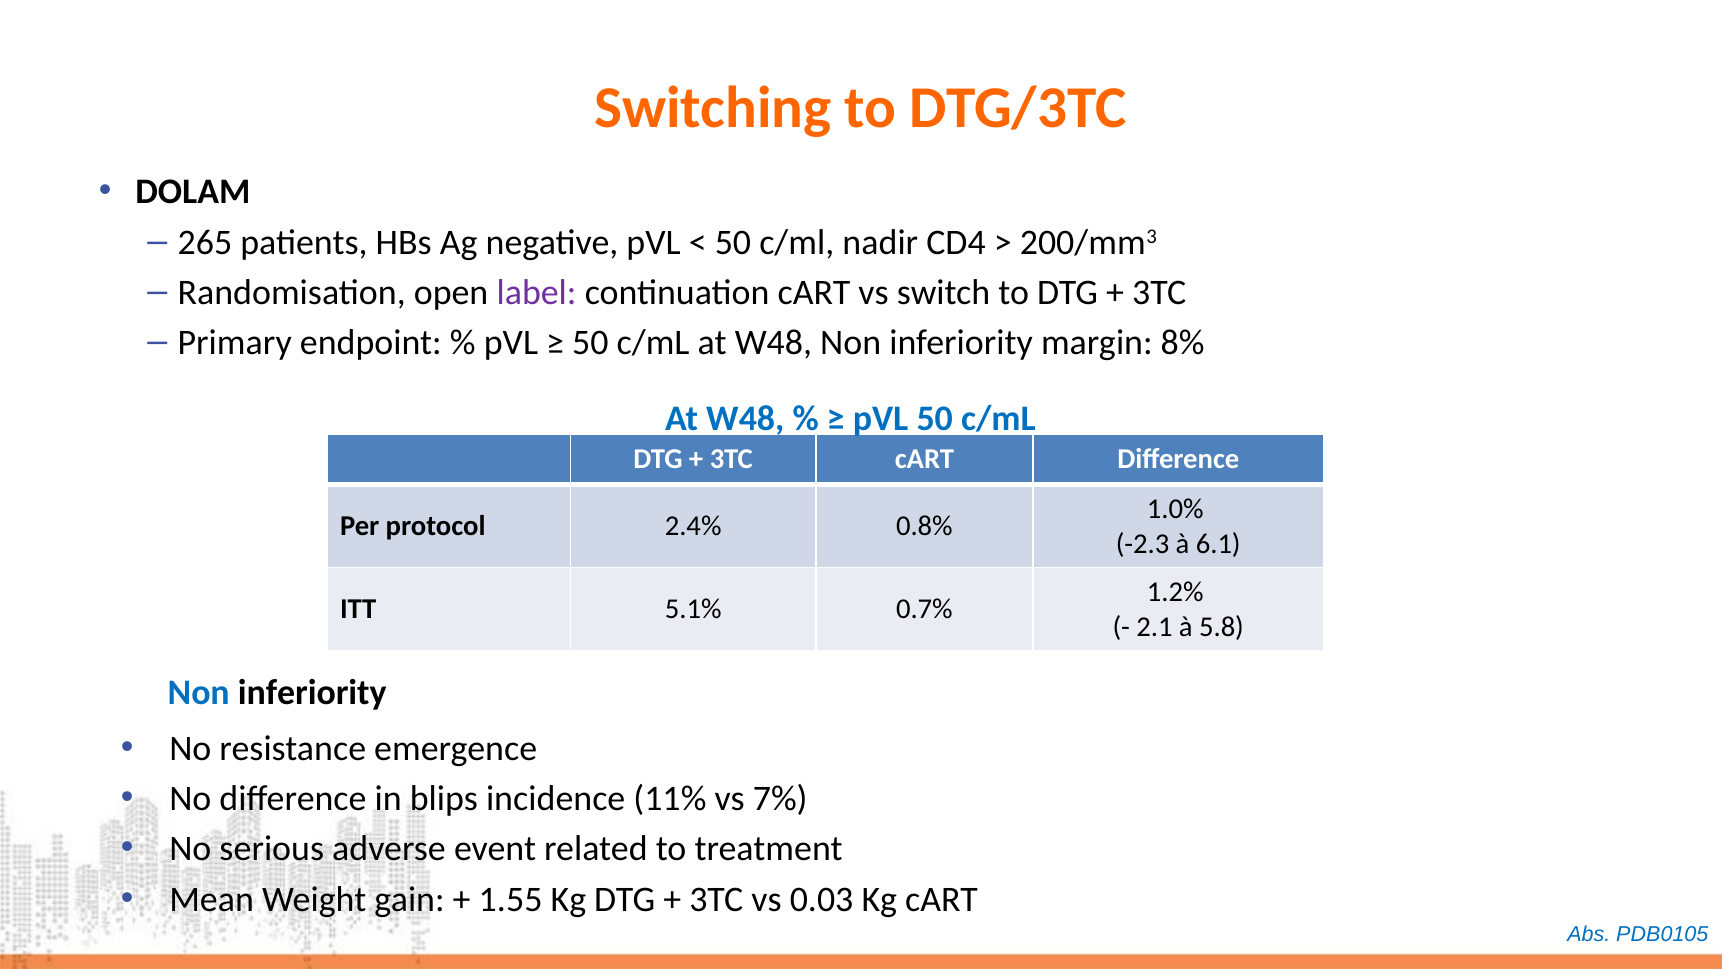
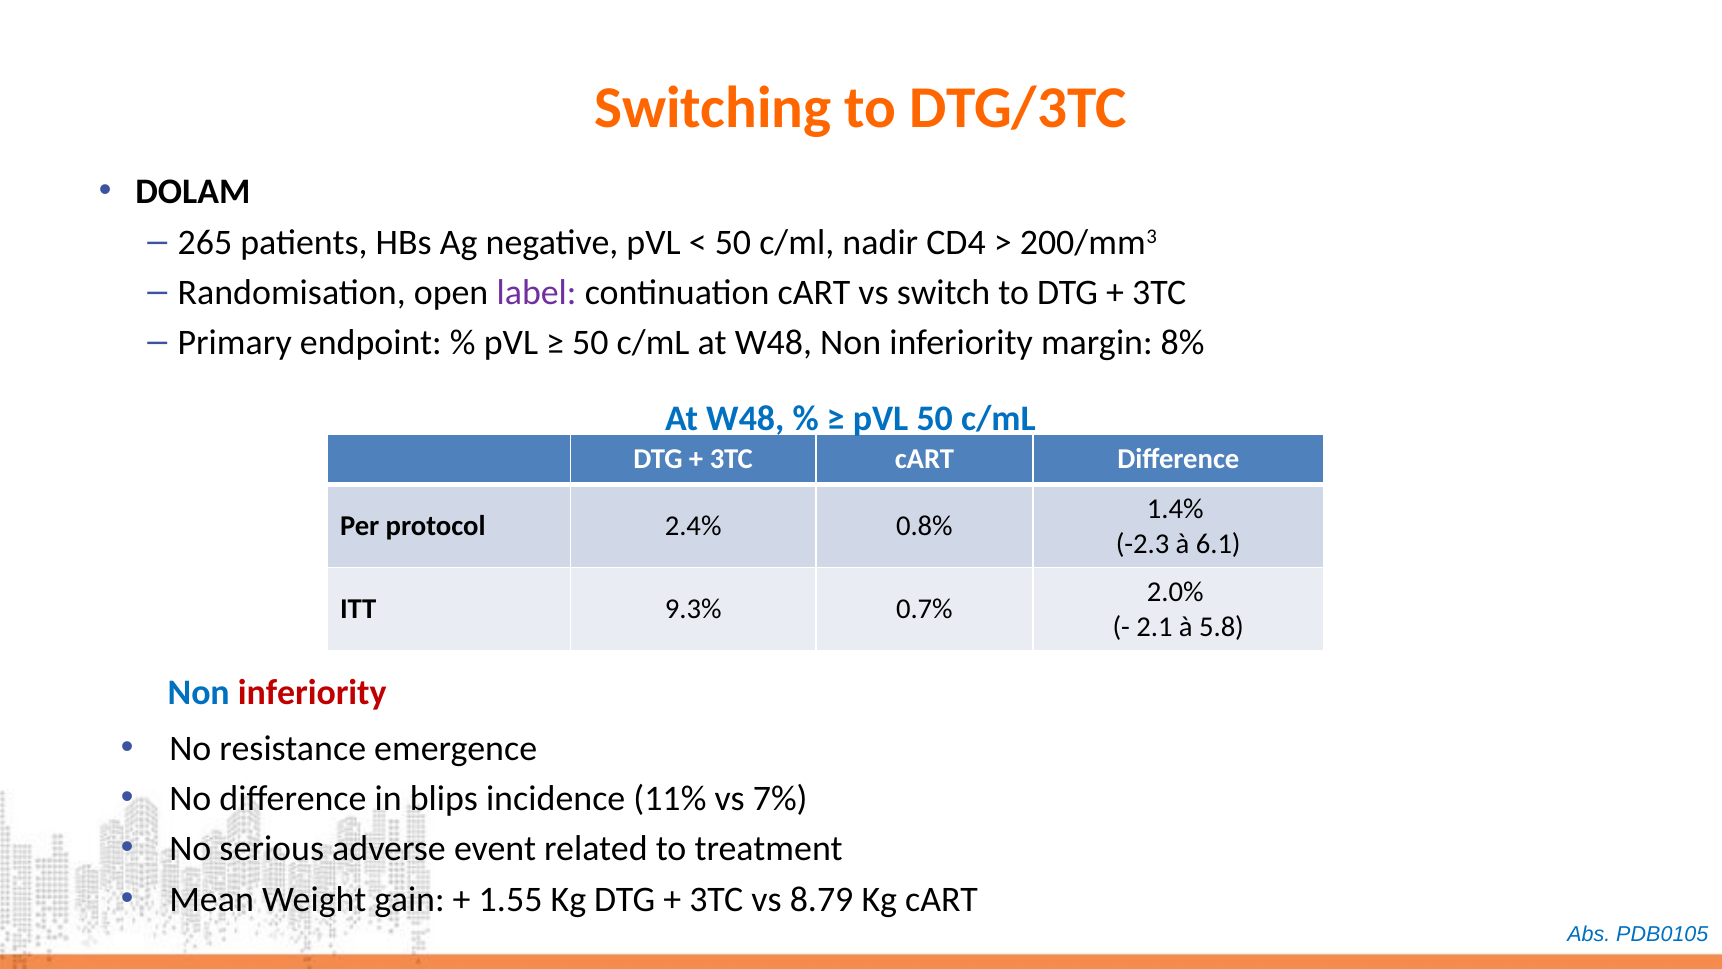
1.0%: 1.0% -> 1.4% (1175, 508)
1.2%: 1.2% -> 2.0% (1175, 592)
5.1%: 5.1% -> 9.3% (693, 609)
inferiority colour: black -> red (312, 693)
0.03: 0.03 -> 8.79 (822, 899)
